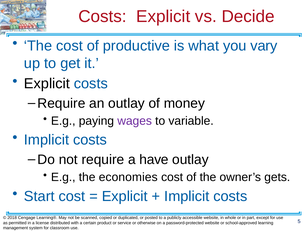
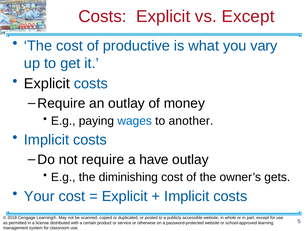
vs Decide: Decide -> Except (248, 16)
wages colour: purple -> blue (135, 121)
variable: variable -> another (191, 121)
economies: economies -> diminishing (128, 177)
Start: Start -> Your (39, 196)
